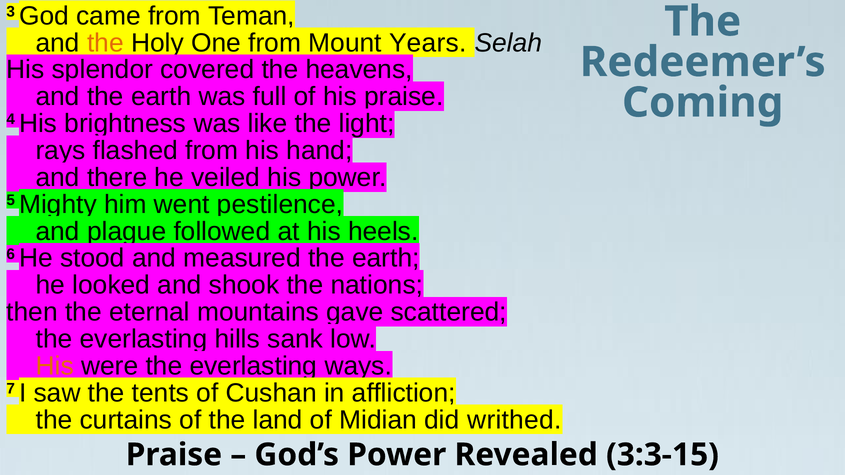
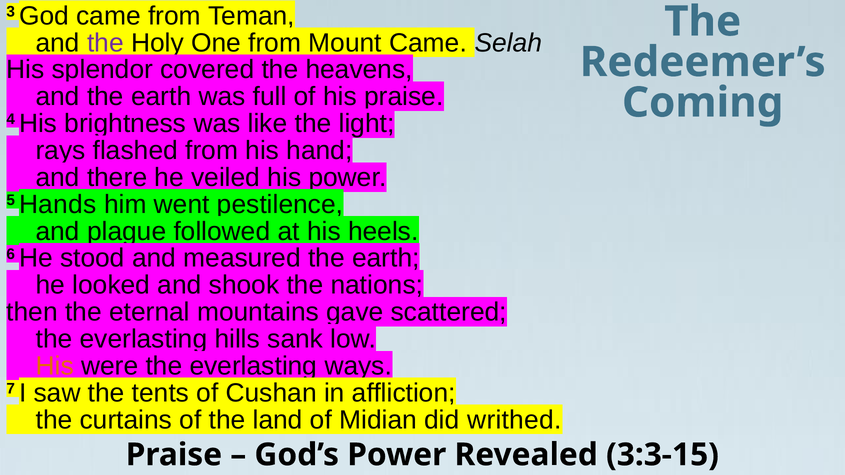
the colour: orange -> purple (105, 43)
Mount Years: Years -> Came (428, 43)
Mighty: Mighty -> Hands (58, 205)
